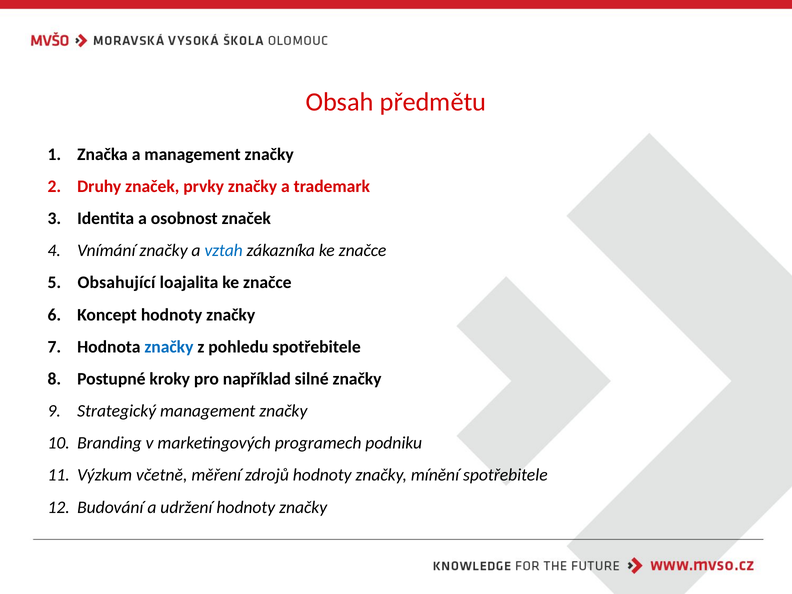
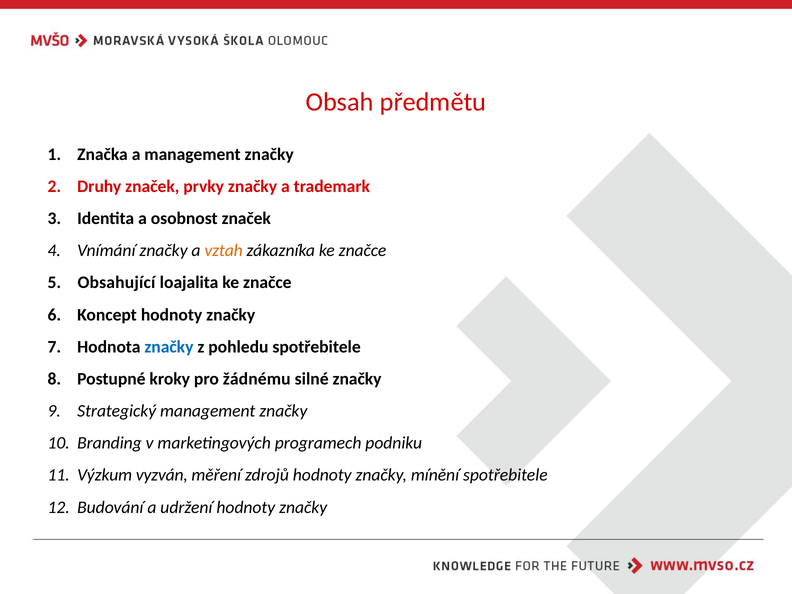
vztah colour: blue -> orange (224, 251)
například: například -> žádnému (257, 379)
včetně: včetně -> vyzván (162, 475)
